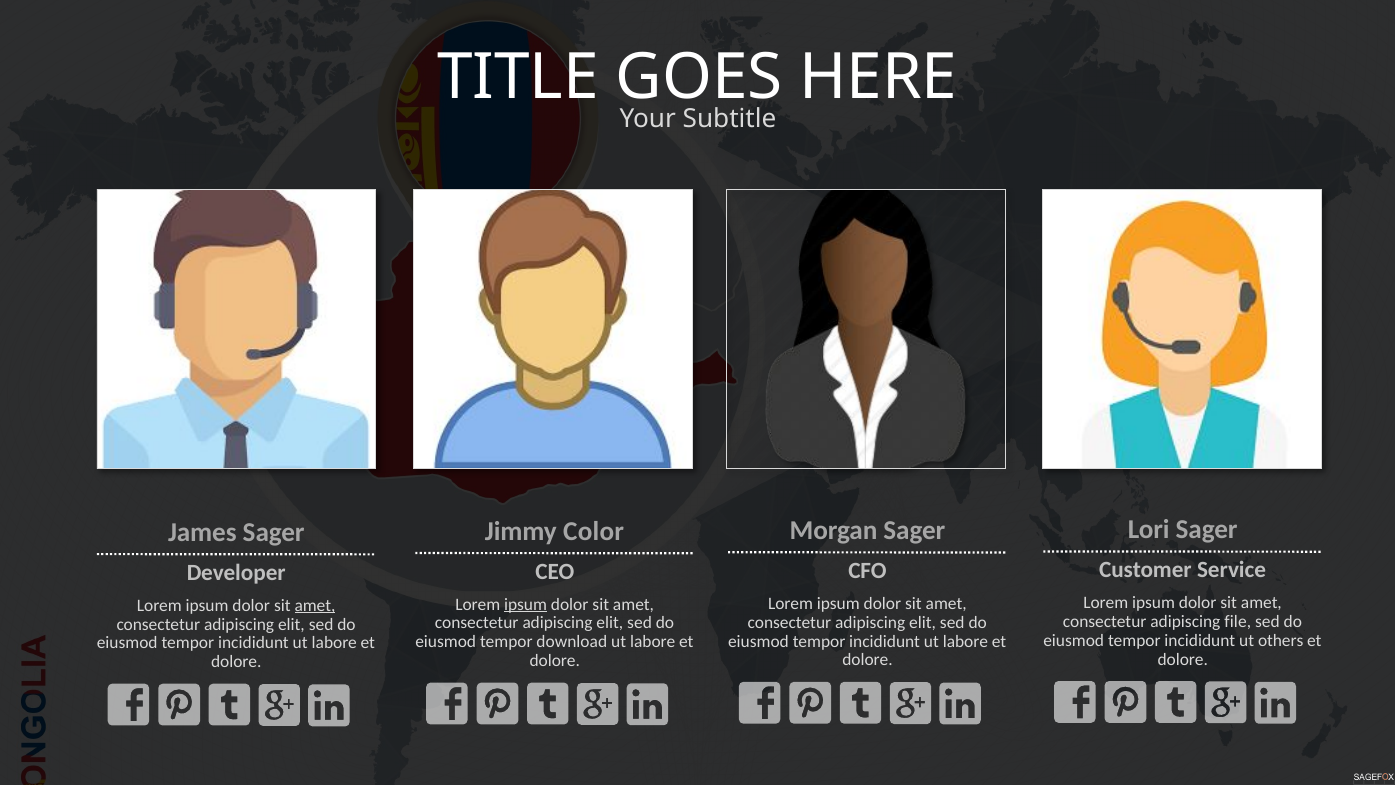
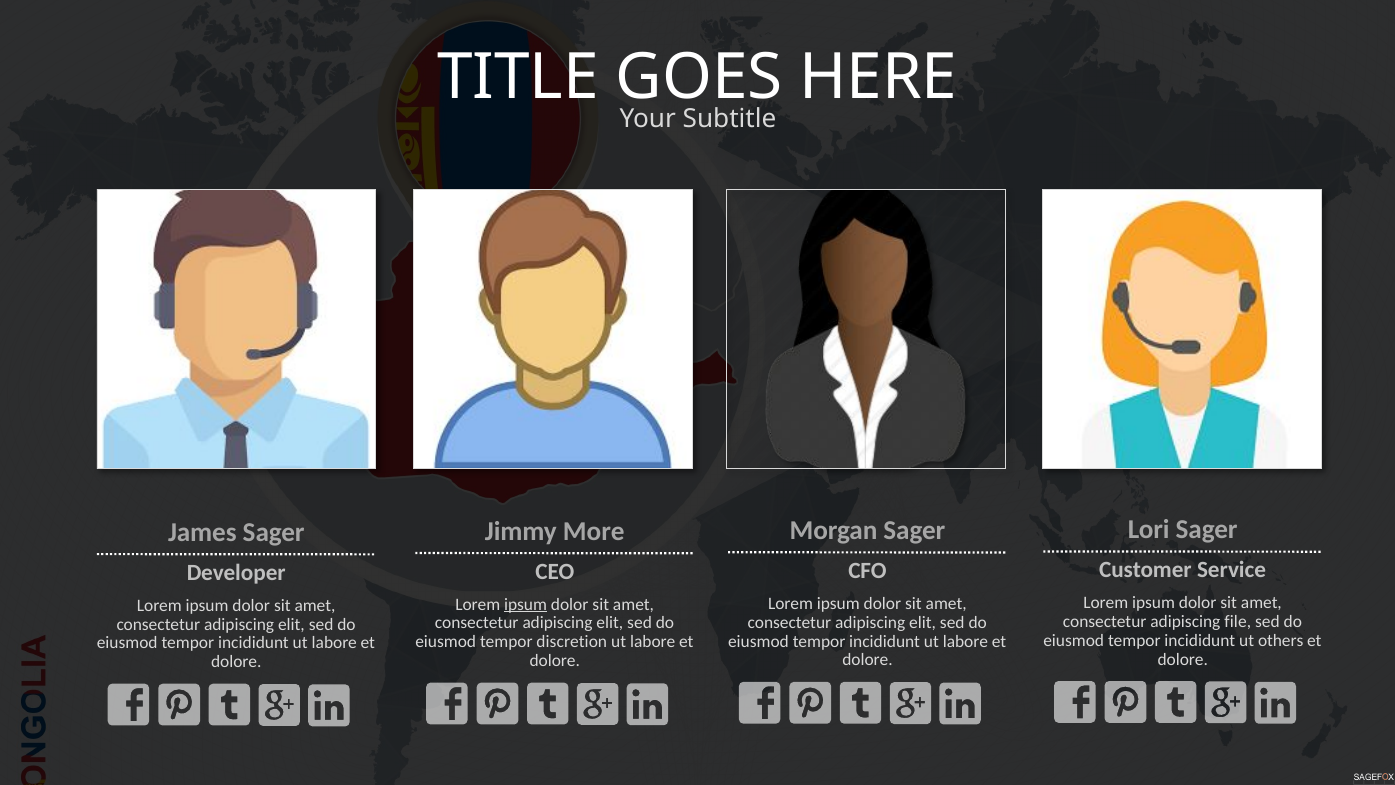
Color: Color -> More (594, 531)
amet underline: present -> none (315, 605)
download: download -> discretion (572, 642)
